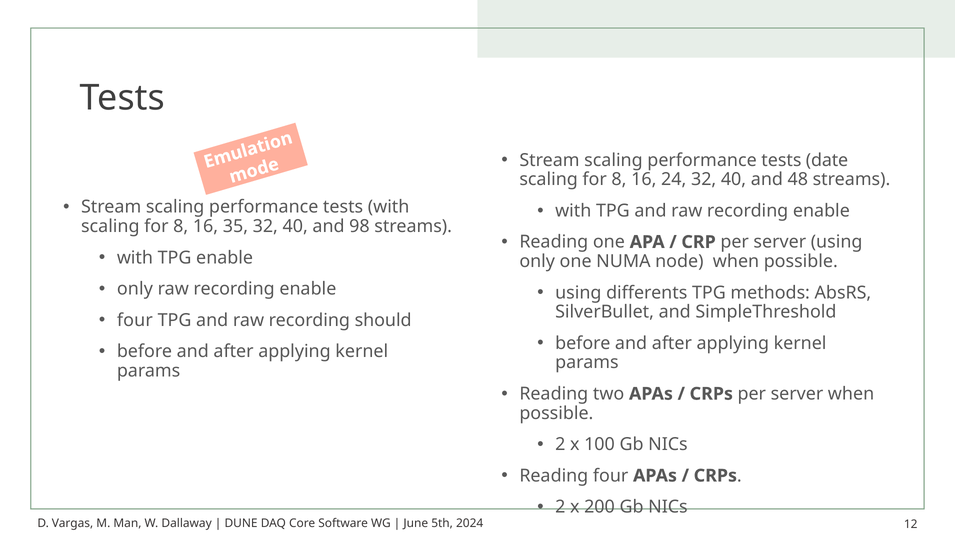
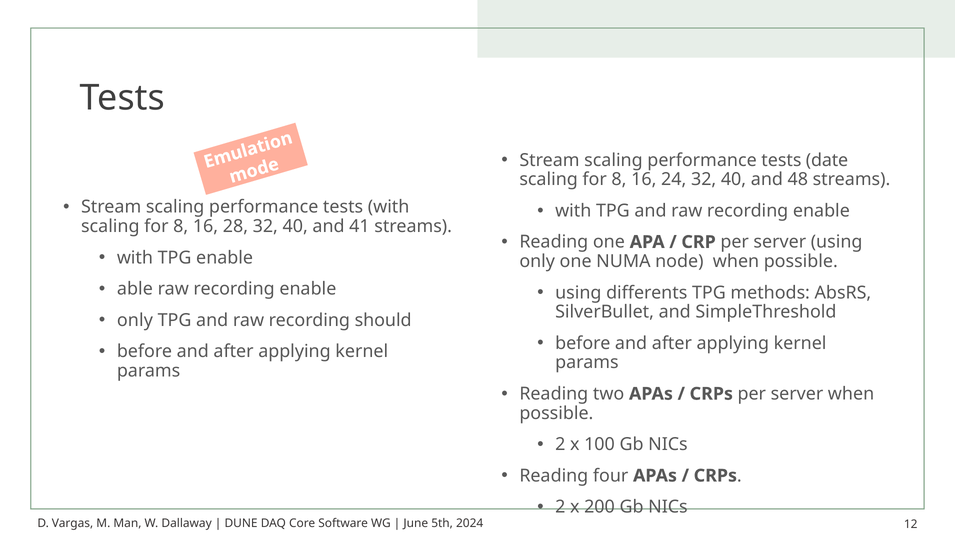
35: 35 -> 28 (235, 226)
98: 98 -> 41 (359, 226)
only: only -> able (135, 289)
four: four -> only (135, 320)
